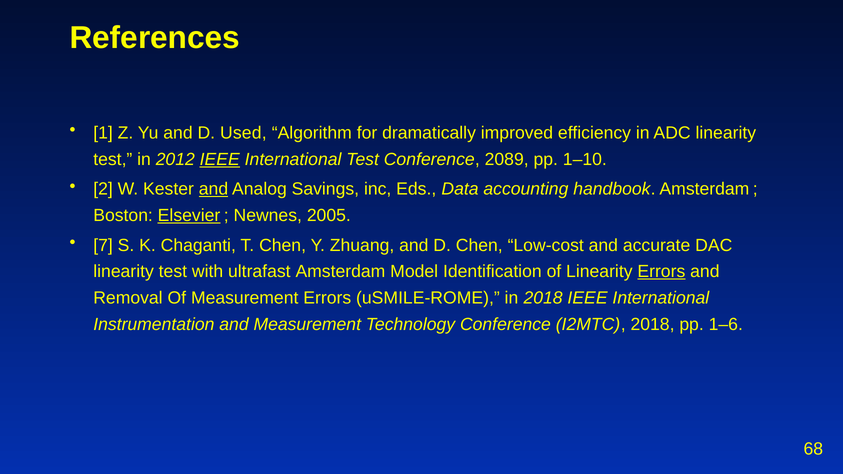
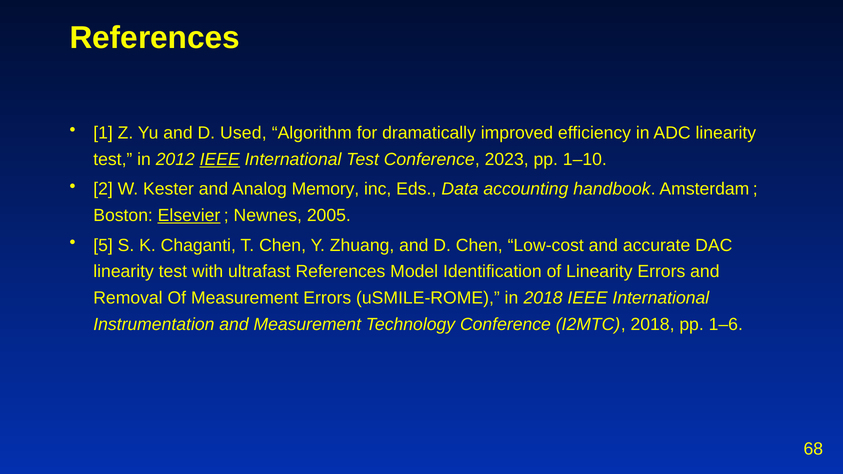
2089: 2089 -> 2023 (507, 159)
and underline: present -> none (213, 189)
Savings: Savings -> Memory (325, 189)
7: 7 -> 5 (103, 245)
ultrafast Amsterdam: Amsterdam -> References (340, 272)
Errors underline: present -> none (661, 272)
